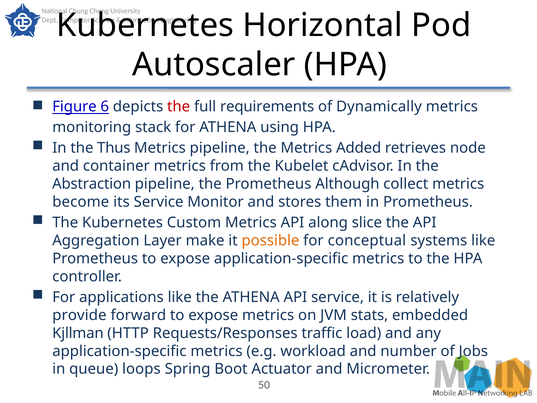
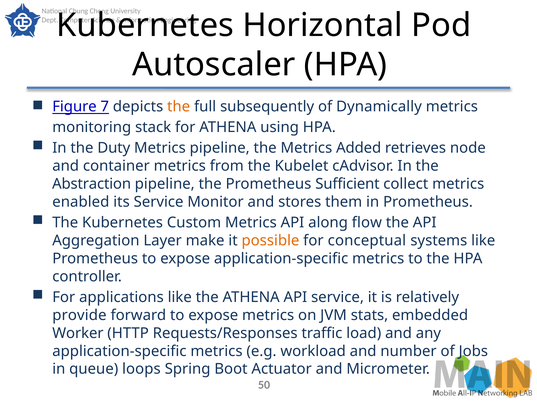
6: 6 -> 7 (105, 107)
the colour: red -> orange (179, 107)
requirements: requirements -> subsequently (267, 107)
Thus: Thus -> Duty (114, 148)
Although: Although -> Sufficient (347, 184)
become: become -> enabled (81, 202)
slice: slice -> flow (367, 223)
Kjllman: Kjllman -> Worker (78, 333)
